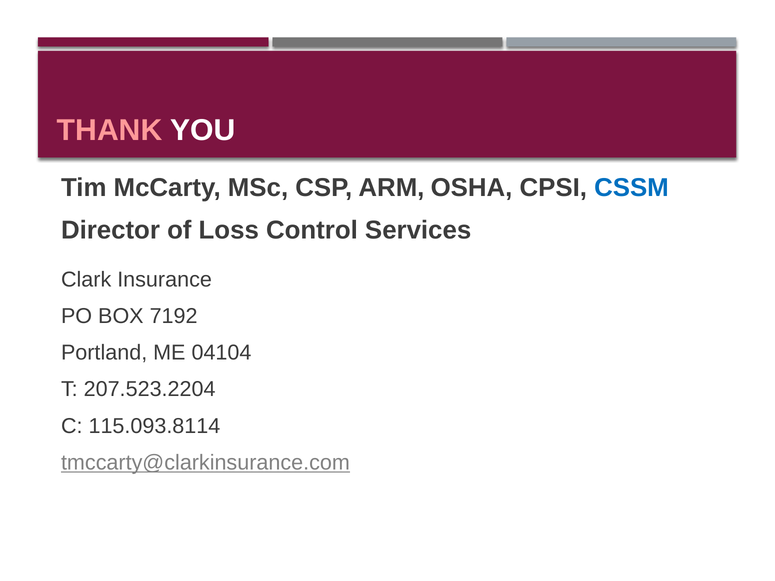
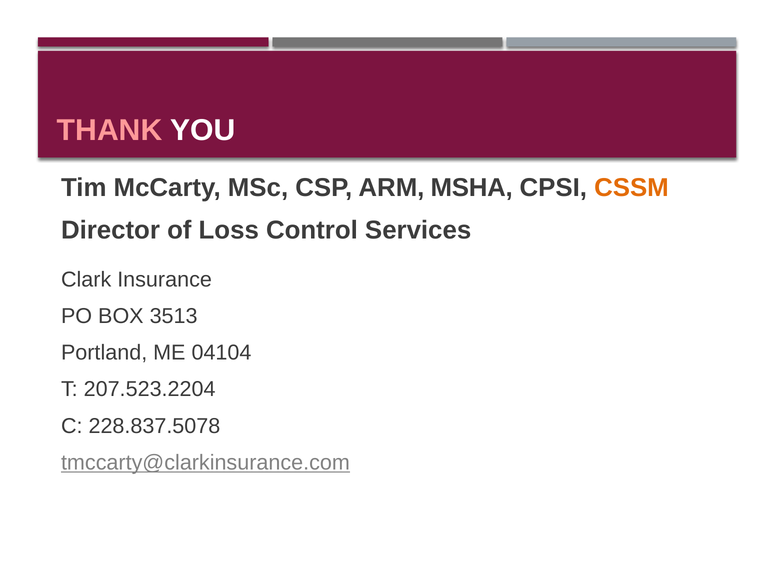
OSHA: OSHA -> MSHA (472, 188)
CSSM colour: blue -> orange (631, 188)
7192: 7192 -> 3513 (174, 316)
115.093.8114: 115.093.8114 -> 228.837.5078 (154, 426)
